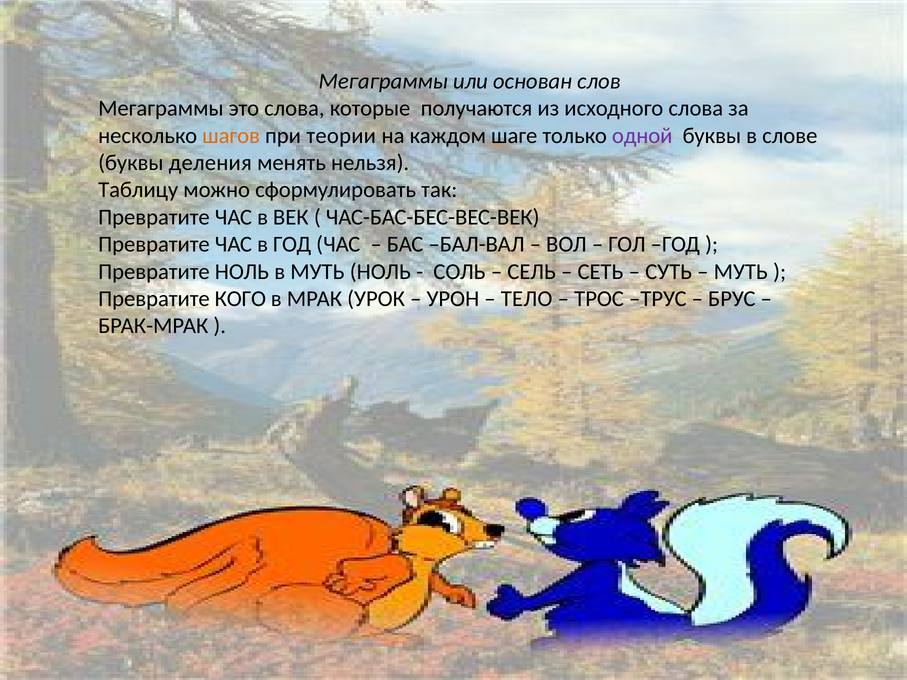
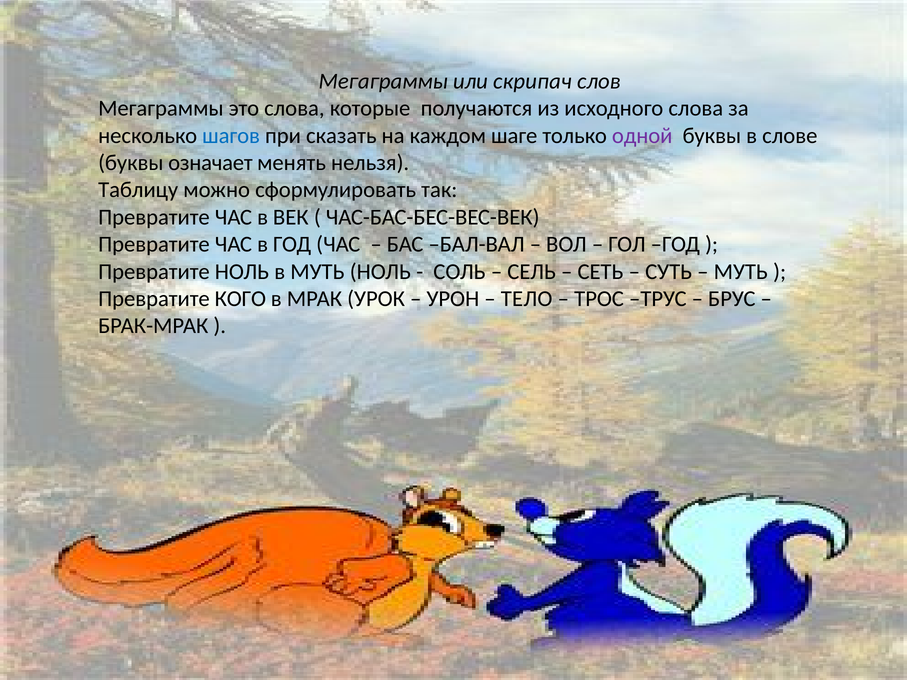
основан: основан -> скрипач (532, 81)
шагов colour: orange -> blue (231, 136)
теории: теории -> сказать (341, 136)
деления: деления -> означает (210, 163)
